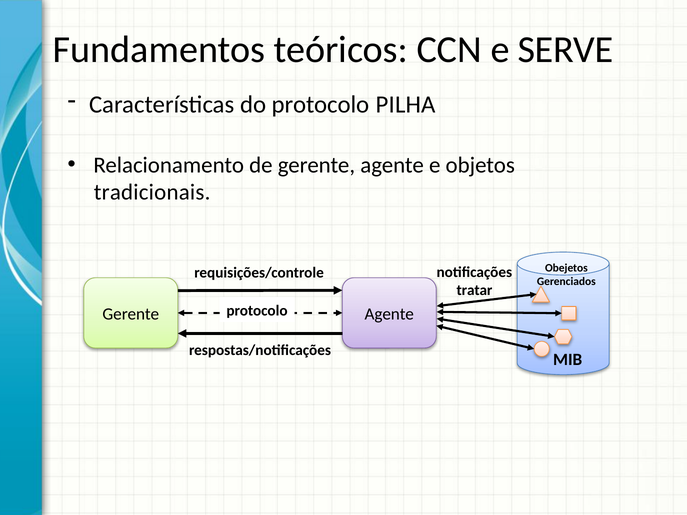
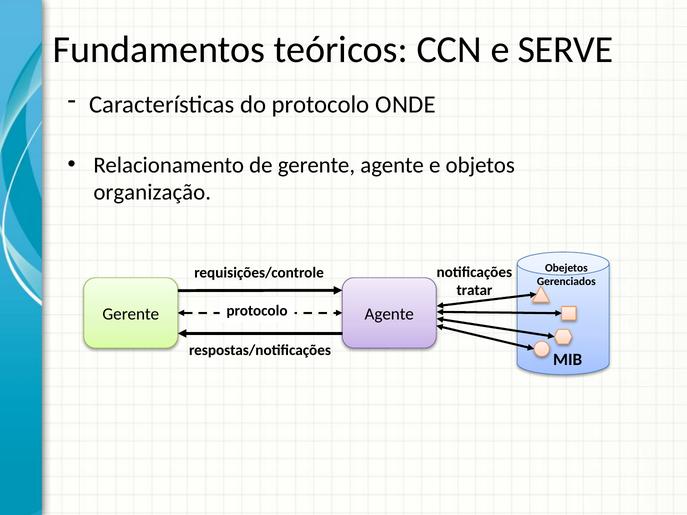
PILHA: PILHA -> ONDE (406, 104)
tradicionais: tradicionais -> organização (152, 193)
